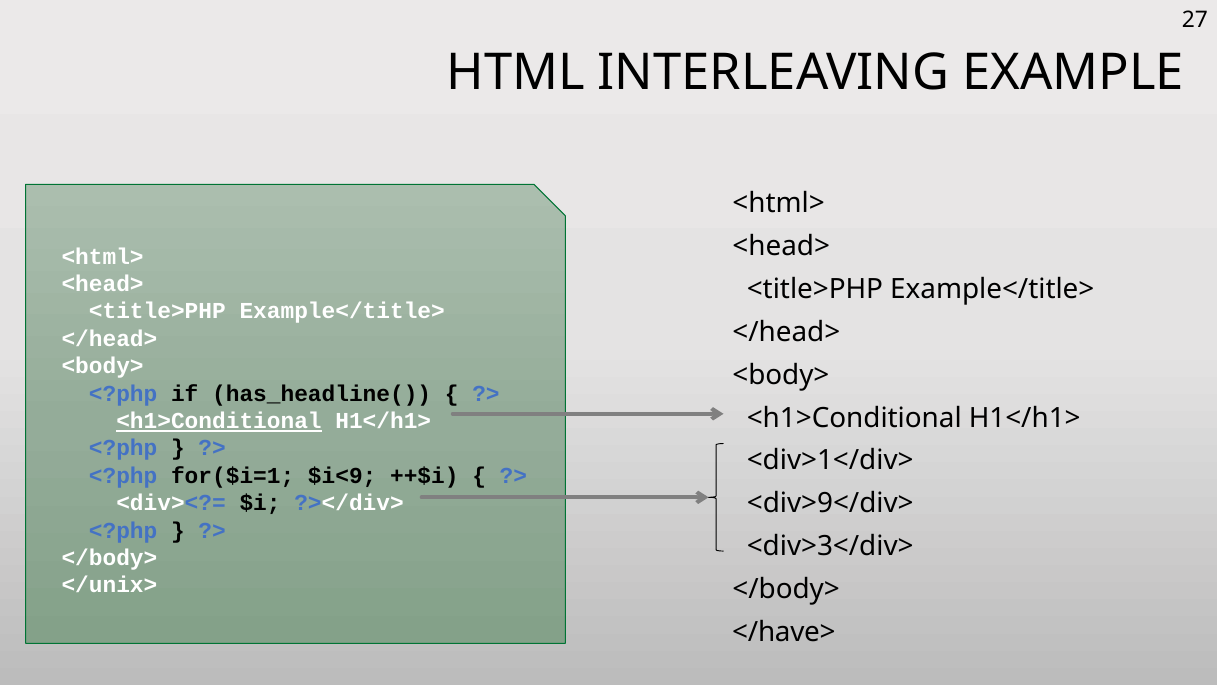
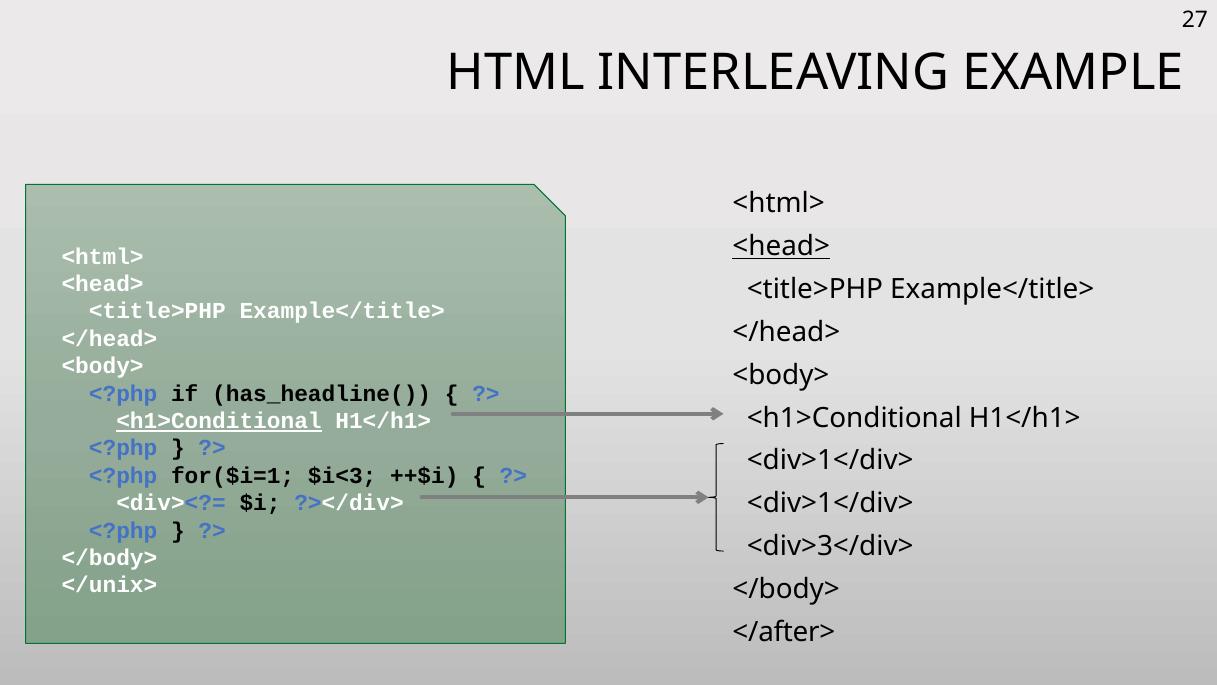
<head> underline: none -> present (781, 246)
$i<9: $i<9 -> $i<3 (342, 476)
<div>9</div>: <div>9</div> -> <div>1</div> (830, 503)
</have>: </have> -> </after> (784, 632)
